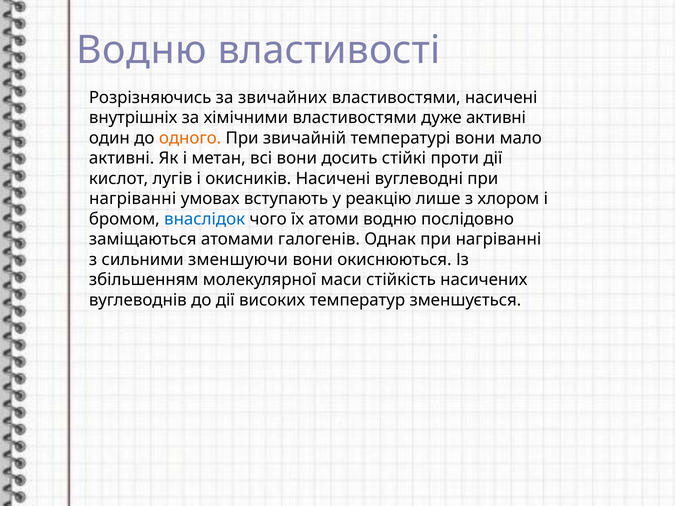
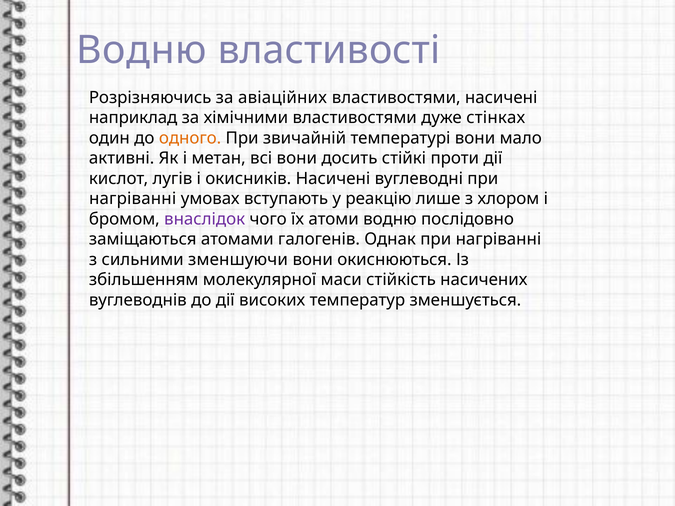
звичайних: звичайних -> авіаційних (283, 98)
внутрішніх: внутрішніх -> наприклад (133, 118)
дуже активні: активні -> стінках (496, 118)
внаслідок colour: blue -> purple (205, 219)
